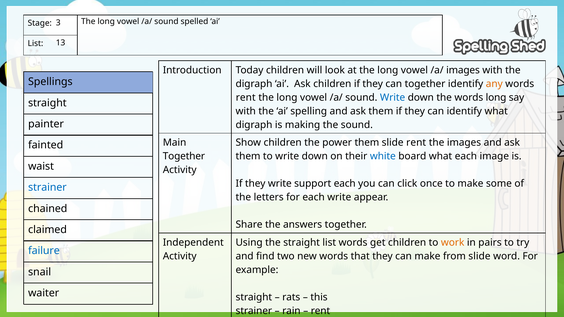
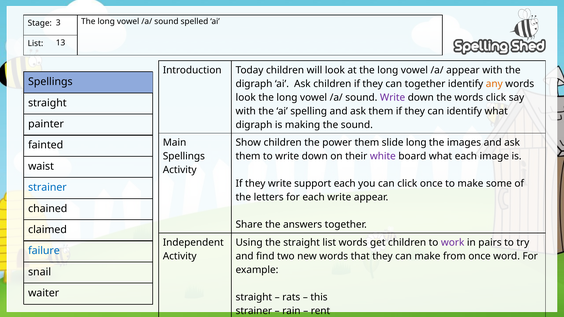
/a/ images: images -> appear (463, 70)
rent: rent -> look (246, 98)
Write colour: blue -> purple (393, 98)
words long: long -> click (496, 98)
slide rent: rent -> long (416, 143)
Together: Together -> Spellings (184, 156)
white colour: blue -> purple (383, 156)
work colour: orange -> purple (453, 243)
from slide: slide -> once (480, 256)
